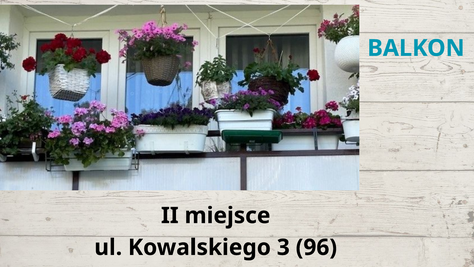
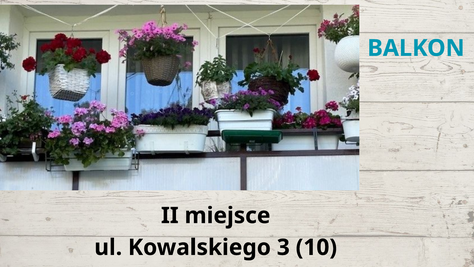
96: 96 -> 10 (316, 247)
